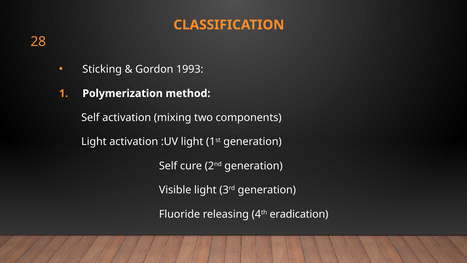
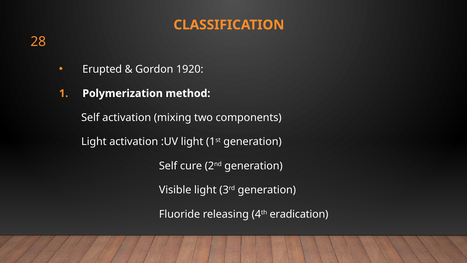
Sticking: Sticking -> Erupted (102, 69)
1993: 1993 -> 1920 (190, 69)
